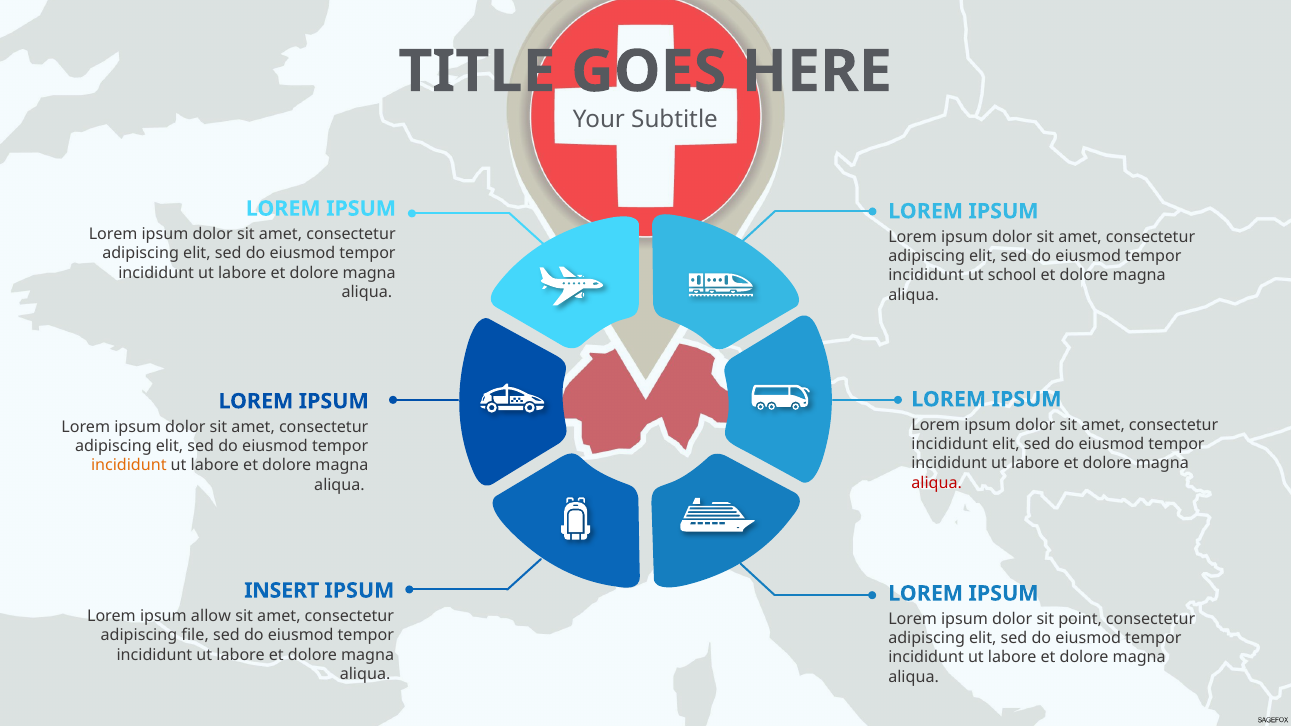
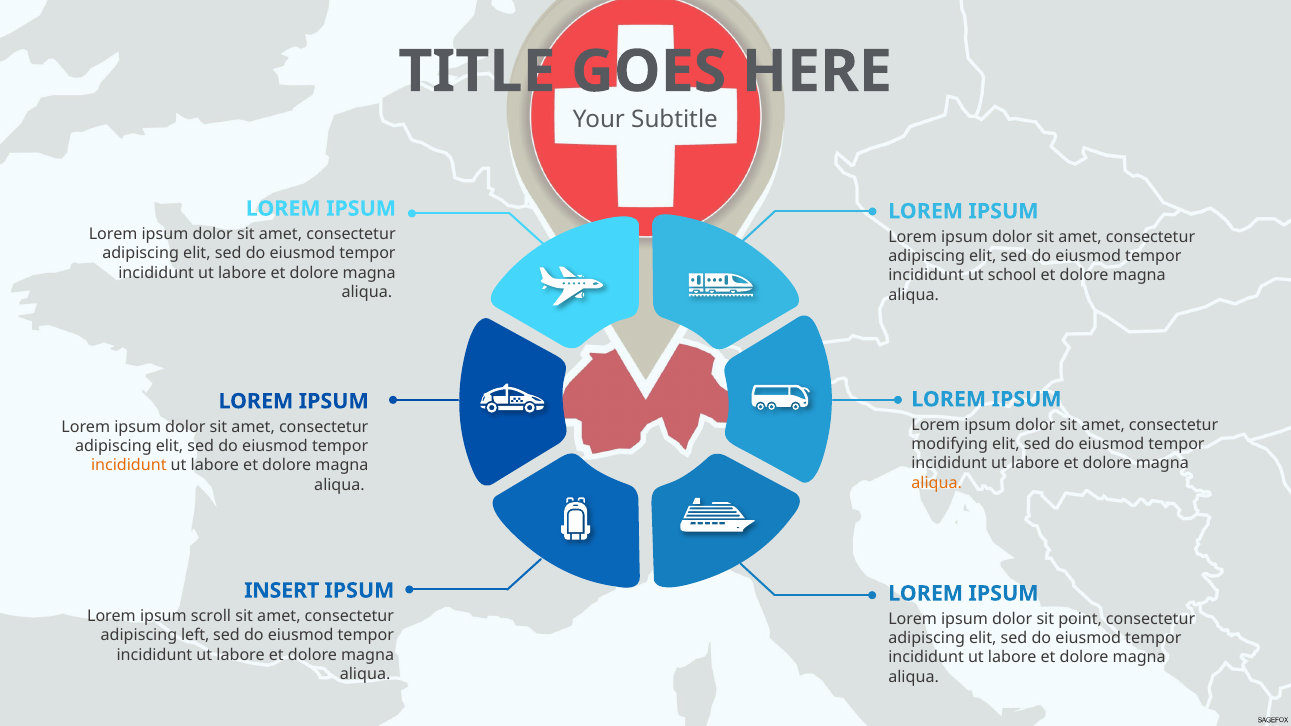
incididunt: incididunt -> modifying (950, 444)
aliqua colour: red -> orange (937, 483)
allow: allow -> scroll (211, 616)
file: file -> left (195, 636)
